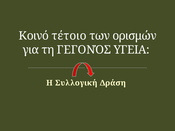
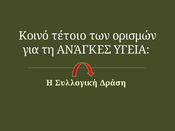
ΓΕΓΟΝΌΣ: ΓΕΓΟΝΌΣ -> ΑΝΆΓΚΕΣ (84, 50)
